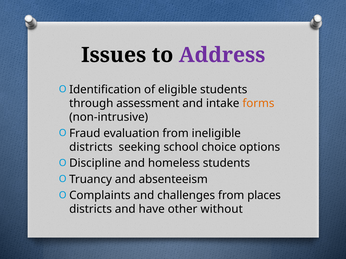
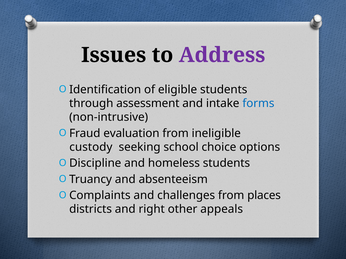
forms colour: orange -> blue (258, 103)
districts: districts -> custody (91, 147)
have: have -> right (152, 210)
without: without -> appeals (222, 210)
